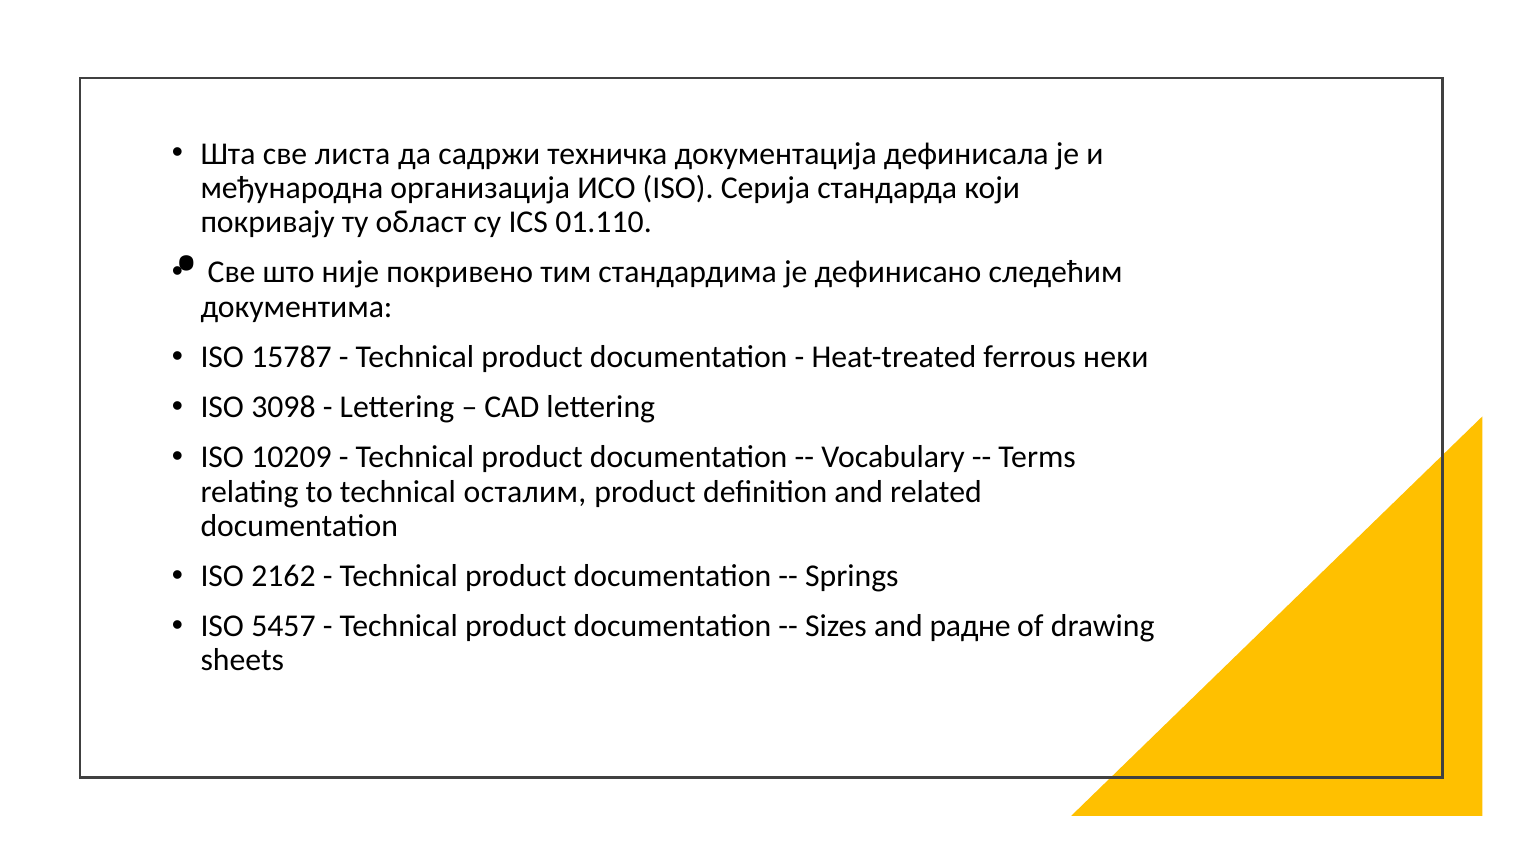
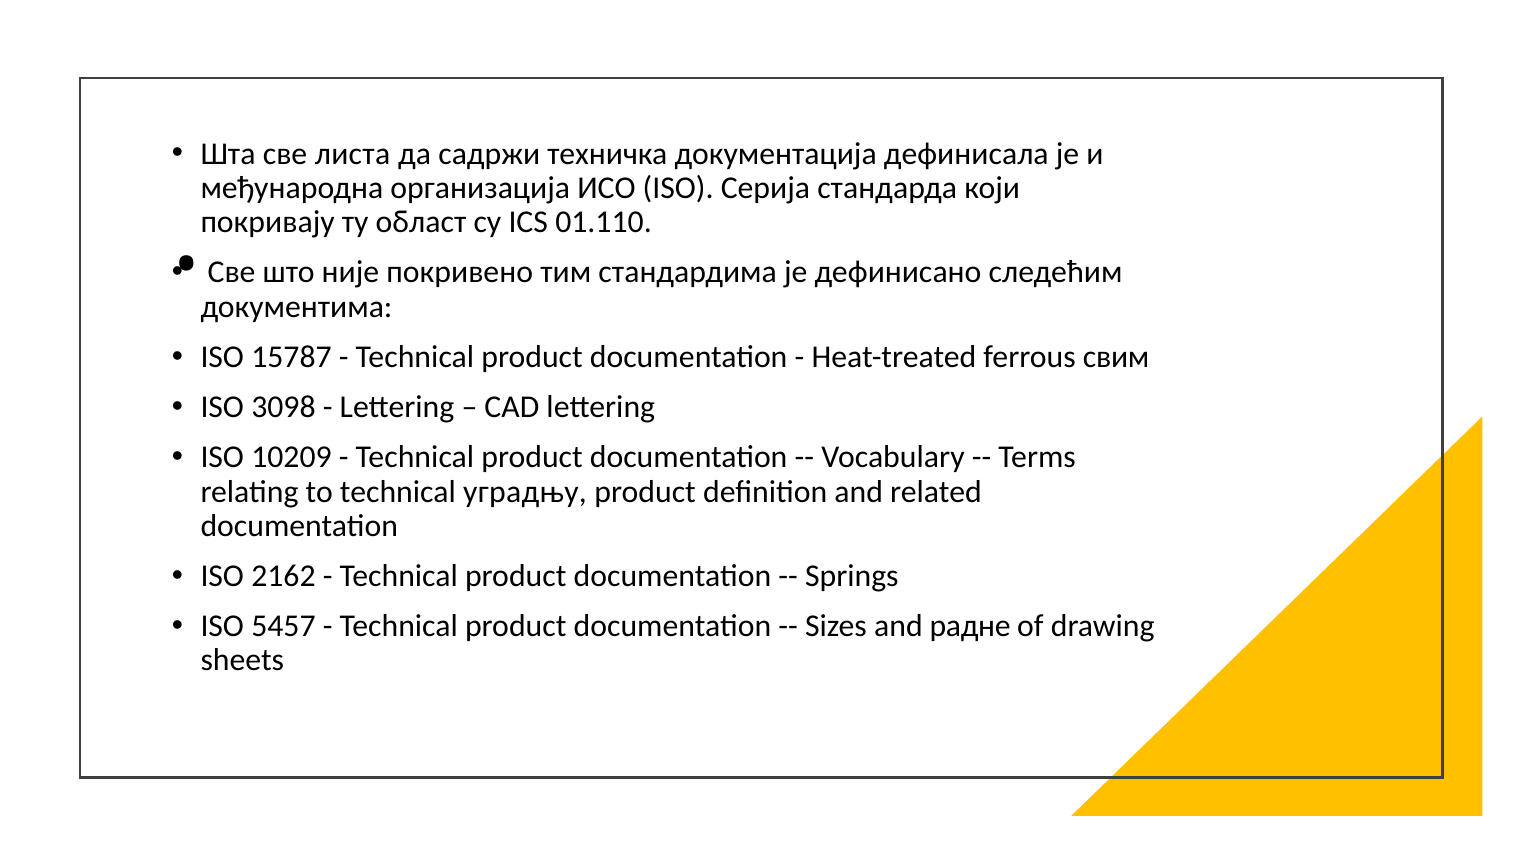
неки: неки -> свим (1116, 357)
осталим: осталим -> уградњу (525, 492)
